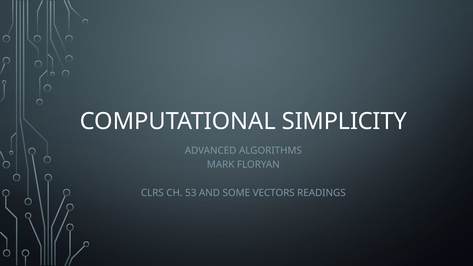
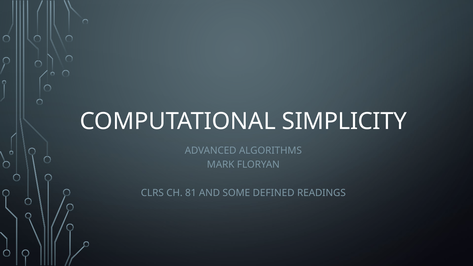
53: 53 -> 81 (191, 193)
VECTORS: VECTORS -> DEFINED (274, 193)
